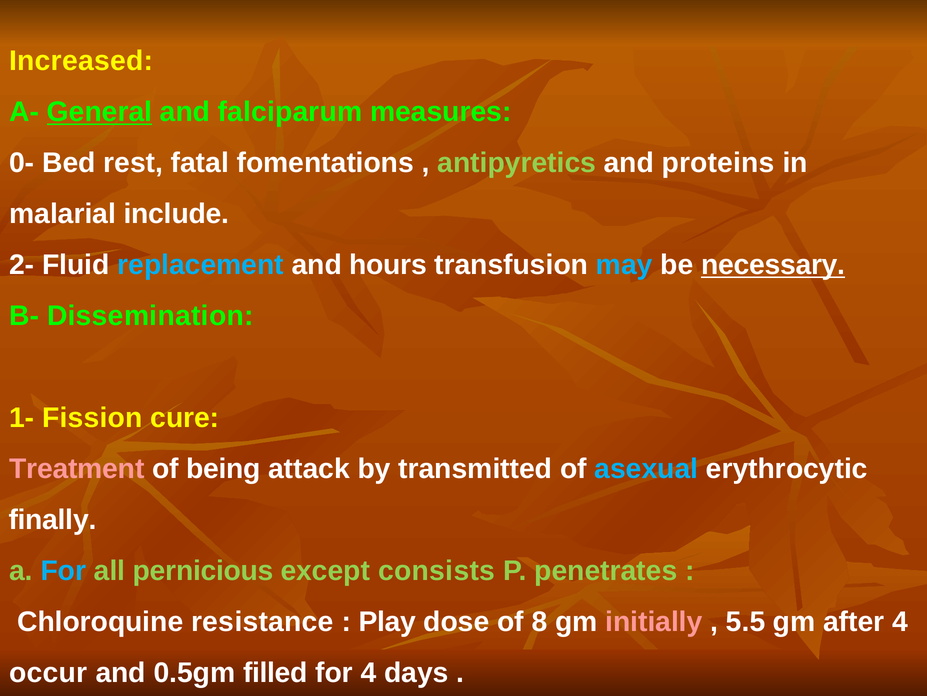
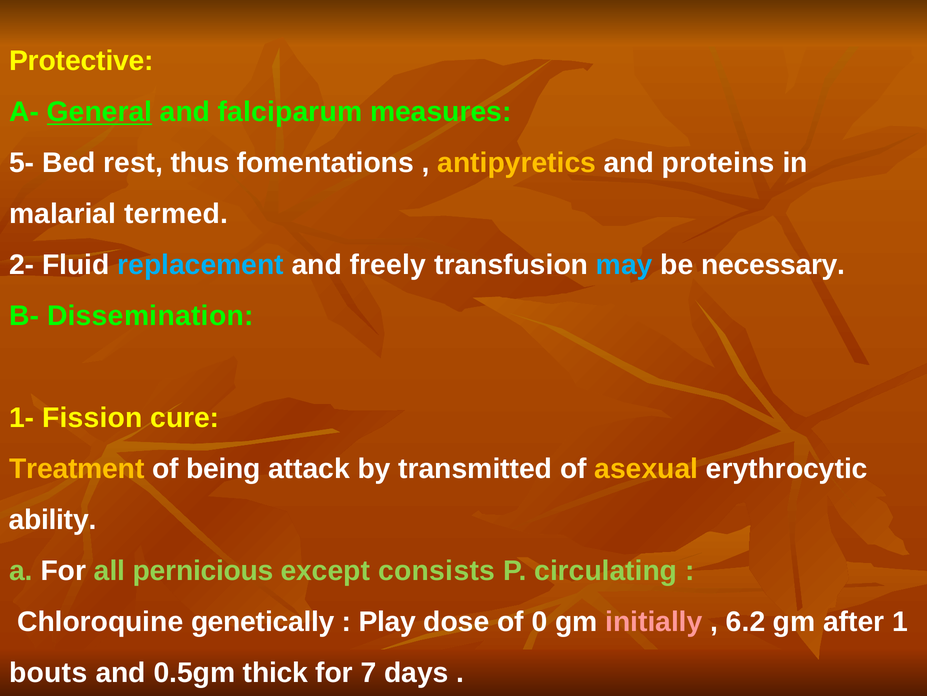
Increased: Increased -> Protective (82, 61)
0-: 0- -> 5- (22, 163)
fatal: fatal -> thus (200, 163)
antipyretics colour: light green -> yellow (517, 163)
include: include -> termed (176, 214)
hours: hours -> freely (388, 265)
necessary underline: present -> none (773, 265)
Treatment colour: pink -> yellow (77, 468)
asexual colour: light blue -> yellow (646, 468)
finally: finally -> ability (53, 519)
For colour: light blue -> white (63, 570)
penetrates: penetrates -> circulating (606, 570)
resistance: resistance -> genetically (263, 621)
8: 8 -> 0 (539, 621)
5.5: 5.5 -> 6.2 (746, 621)
after 4: 4 -> 1 (900, 621)
occur: occur -> bouts (48, 672)
filled: filled -> thick (275, 672)
for 4: 4 -> 7 (368, 672)
